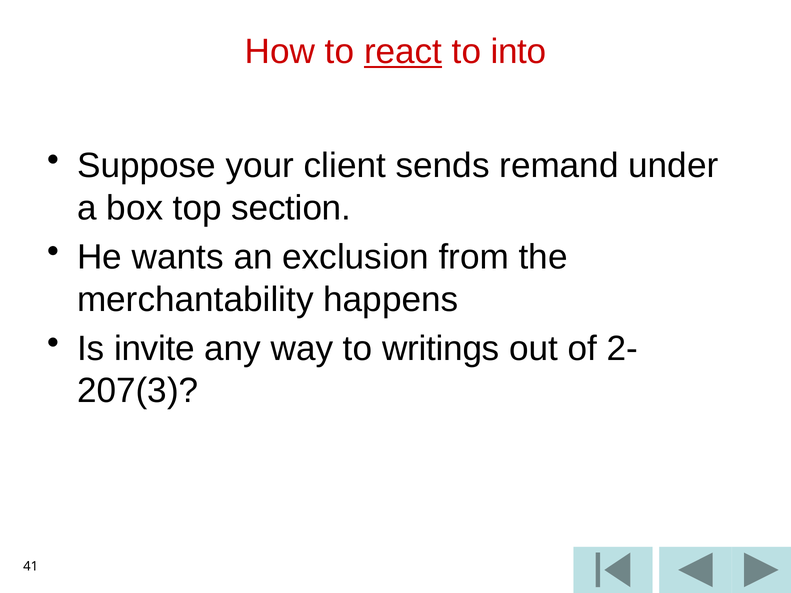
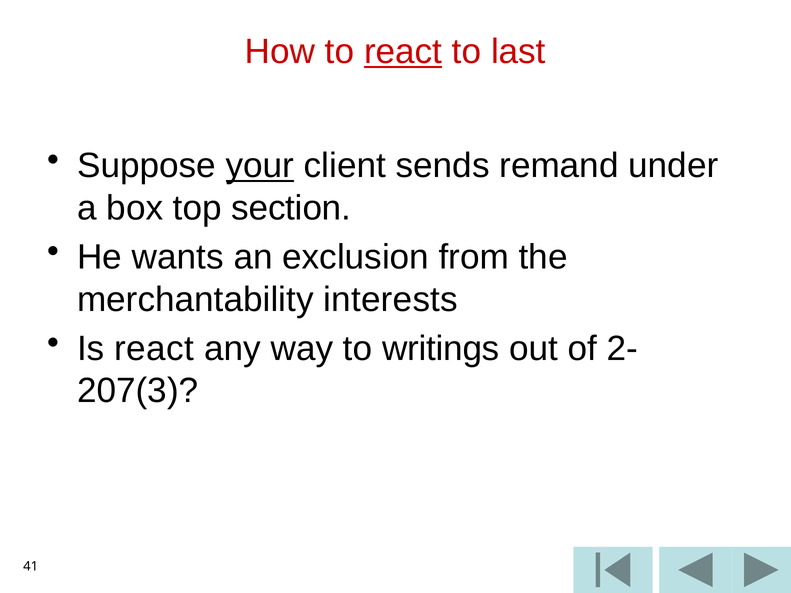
into: into -> last (518, 52)
your underline: none -> present (260, 166)
happens: happens -> interests (391, 300)
Is invite: invite -> react (154, 349)
